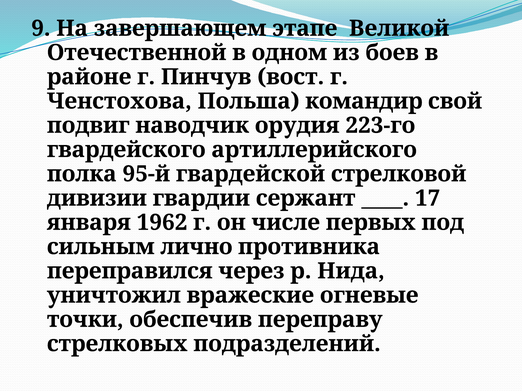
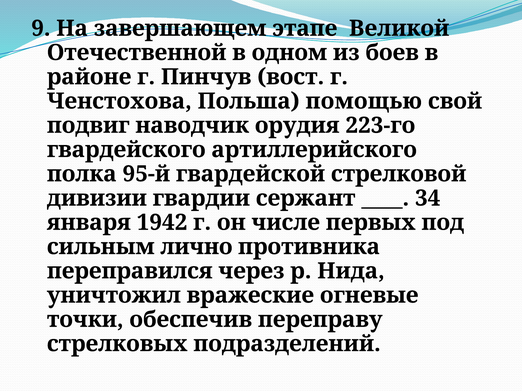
командир: командир -> помощью (364, 101)
17: 17 -> 34 (428, 198)
1962: 1962 -> 1942 (162, 223)
